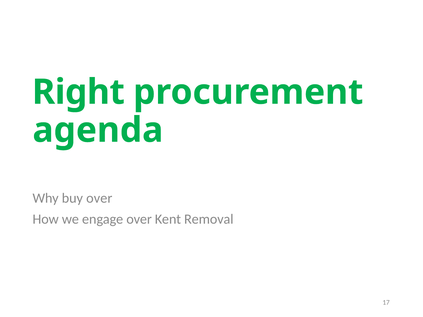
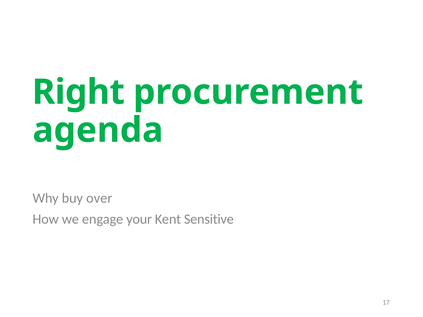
engage over: over -> your (139, 219)
Removal: Removal -> Sensitive (209, 219)
